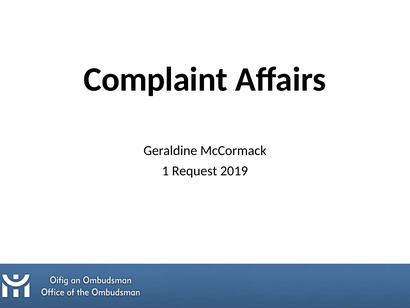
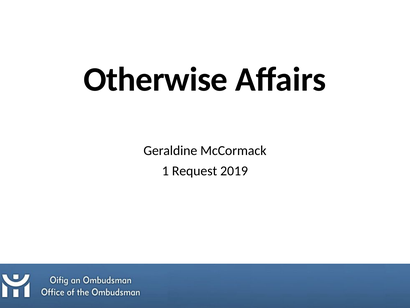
Complaint: Complaint -> Otherwise (156, 80)
